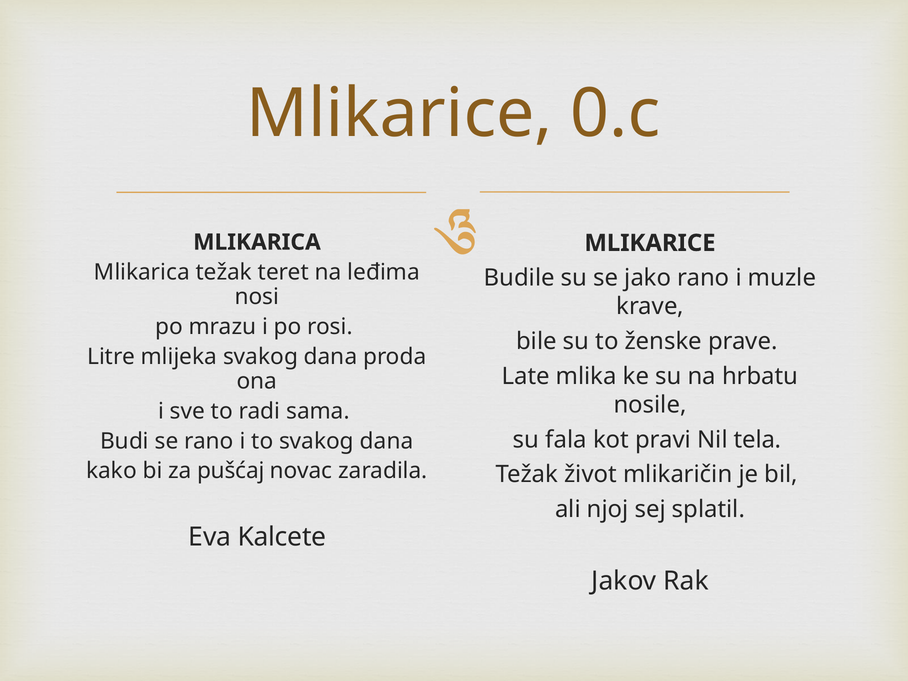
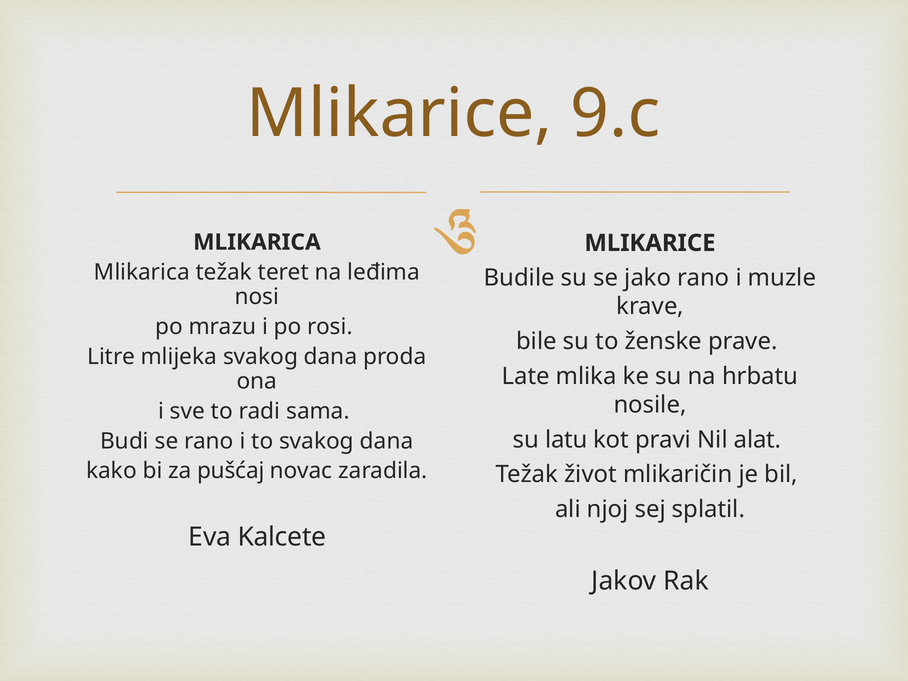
0.c: 0.c -> 9.c (615, 114)
fala: fala -> latu (566, 440)
tela: tela -> alat (758, 440)
